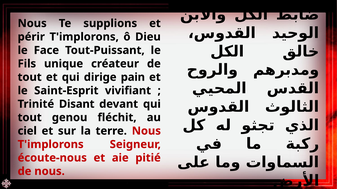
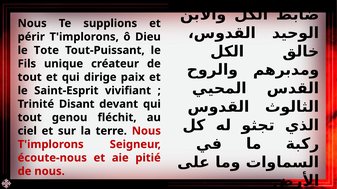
Face: Face -> Tote (46, 50)
pain: pain -> paix (133, 77)
